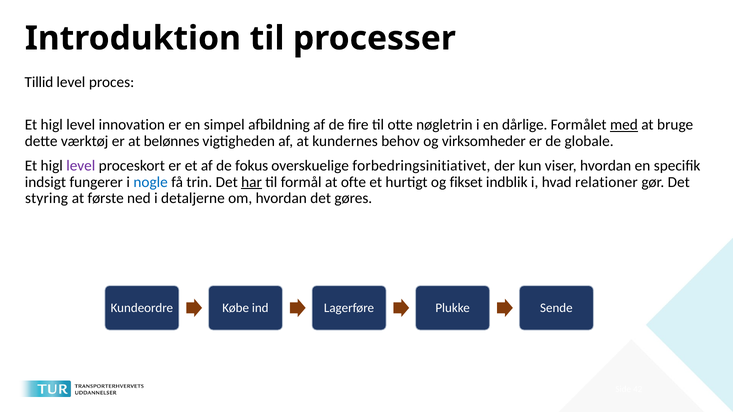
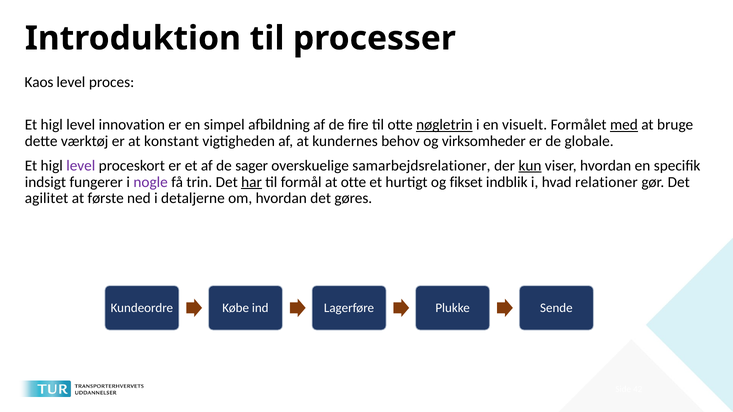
Tillid: Tillid -> Kaos (39, 82)
nøgletrin underline: none -> present (444, 125)
dårlige: dårlige -> visuelt (525, 125)
belønnes: belønnes -> konstant (171, 141)
fokus: fokus -> sager (252, 166)
forbedringsinitiativet: forbedringsinitiativet -> samarbejdsrelationer (421, 166)
kun underline: none -> present (530, 166)
nogle colour: blue -> purple (151, 182)
at ofte: ofte -> otte (353, 182)
styring: styring -> agilitet (47, 199)
